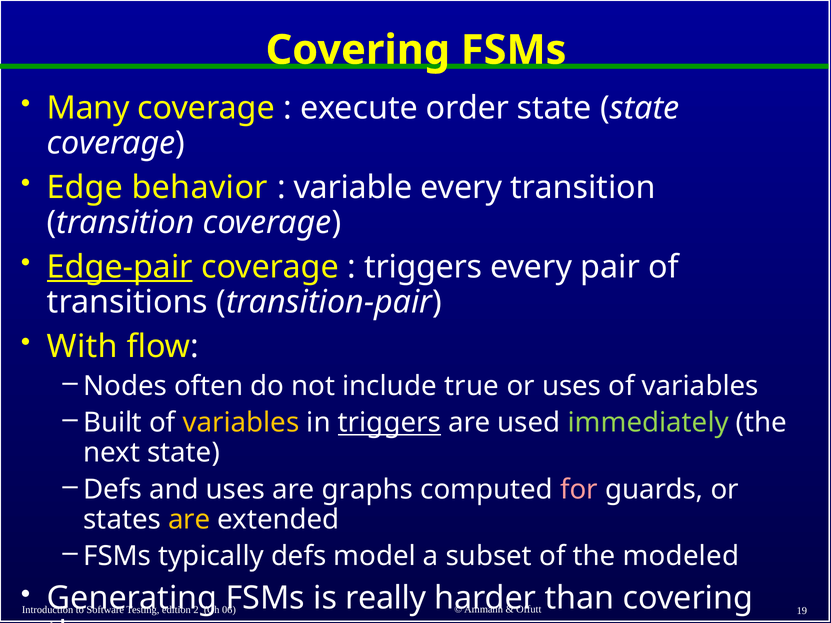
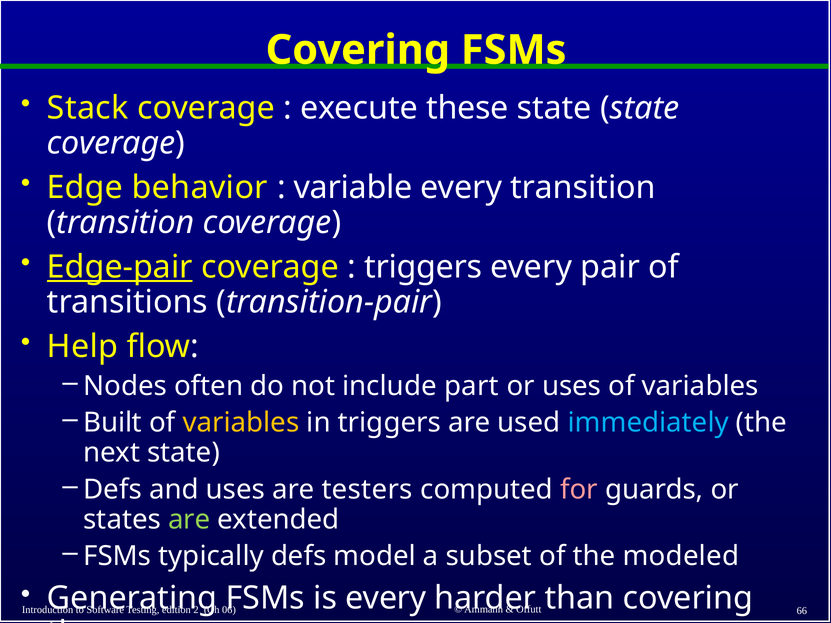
Many: Many -> Stack (88, 108)
order: order -> these (468, 108)
With: With -> Help (82, 347)
true: true -> part (472, 386)
triggers underline: present -> none (389, 423)
immediately colour: light green -> light blue (648, 423)
graphs: graphs -> testers (367, 490)
are colour: yellow -> light green (189, 520)
is really: really -> every (386, 599)
19: 19 -> 66 (802, 611)
